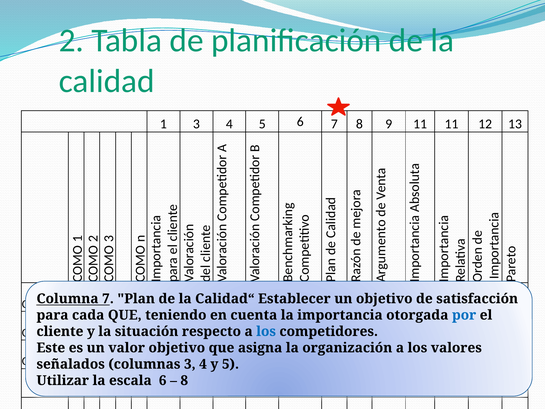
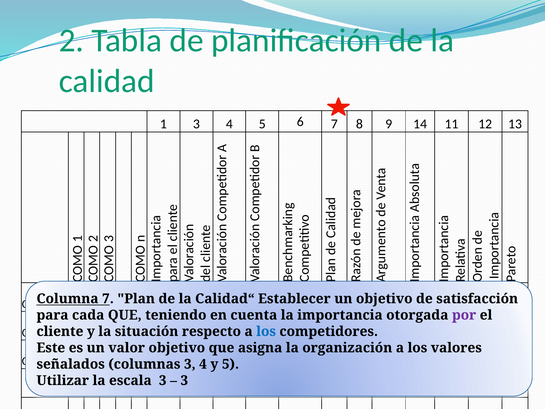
9 11: 11 -> 14 (420, 124)
por colour: blue -> purple (464, 315)
escala 6: 6 -> 3 (163, 380)
8: 8 -> 3 (184, 380)
